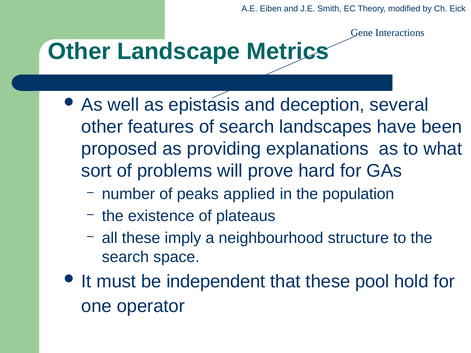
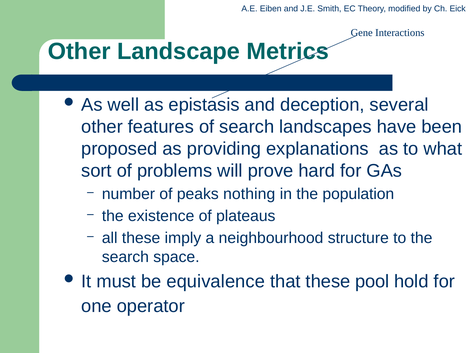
applied: applied -> nothing (249, 194)
independent: independent -> equivalence (216, 282)
